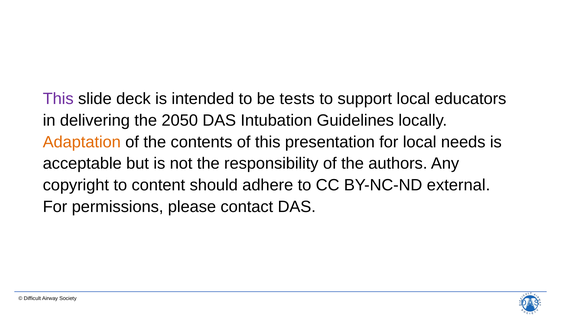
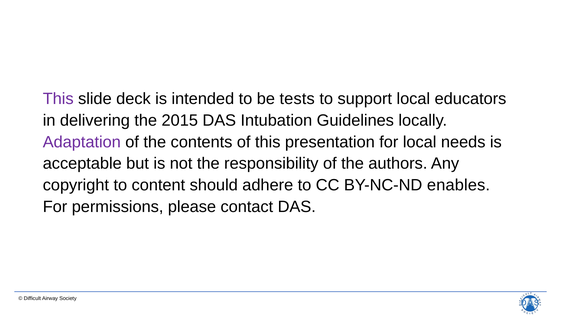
2050: 2050 -> 2015 (180, 121)
Adaptation colour: orange -> purple (82, 142)
external: external -> enables (458, 185)
